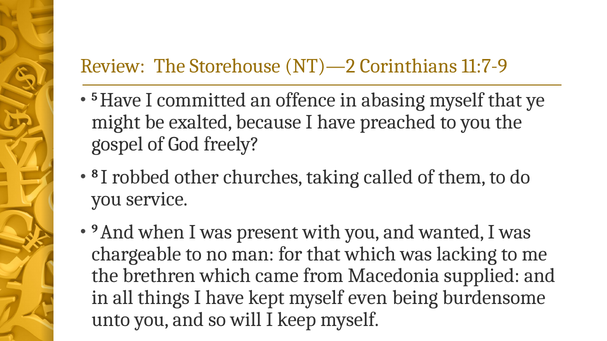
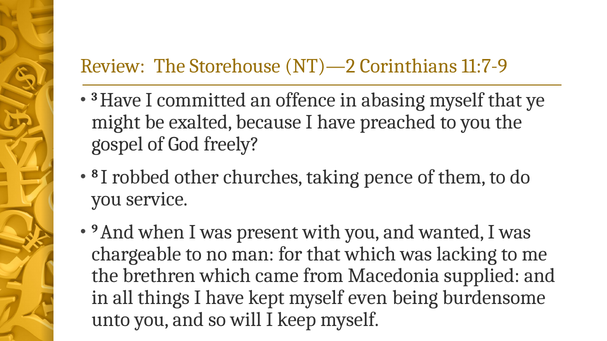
5: 5 -> 3 (94, 97)
called: called -> pence (388, 177)
